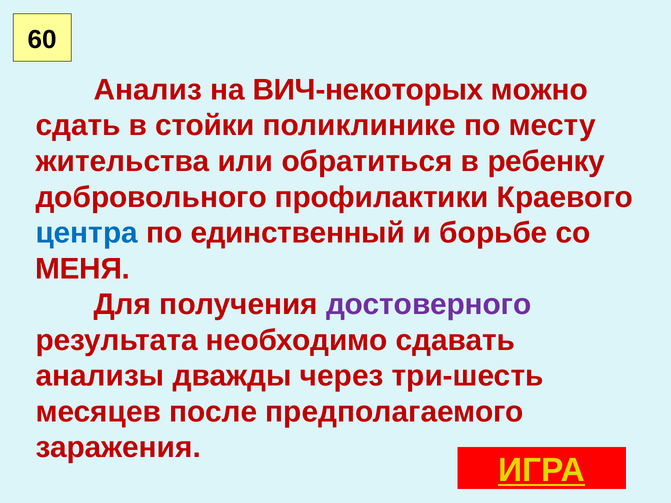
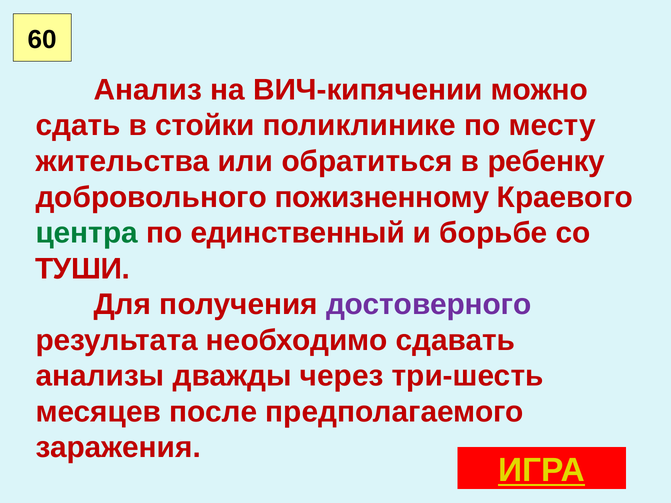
ВИЧ-некоторых: ВИЧ-некоторых -> ВИЧ-кипячении (368, 90)
профилактики: профилактики -> пожизненному (382, 197)
центра colour: blue -> green (87, 233)
МЕНЯ: МЕНЯ -> ТУШИ (83, 269)
